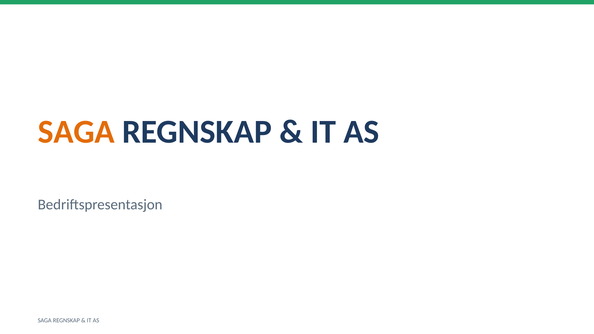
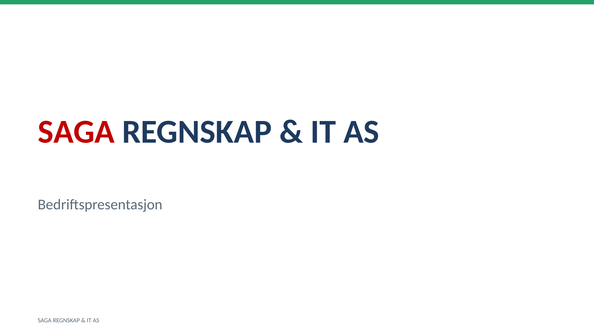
SAGA colour: orange -> red (76, 132)
